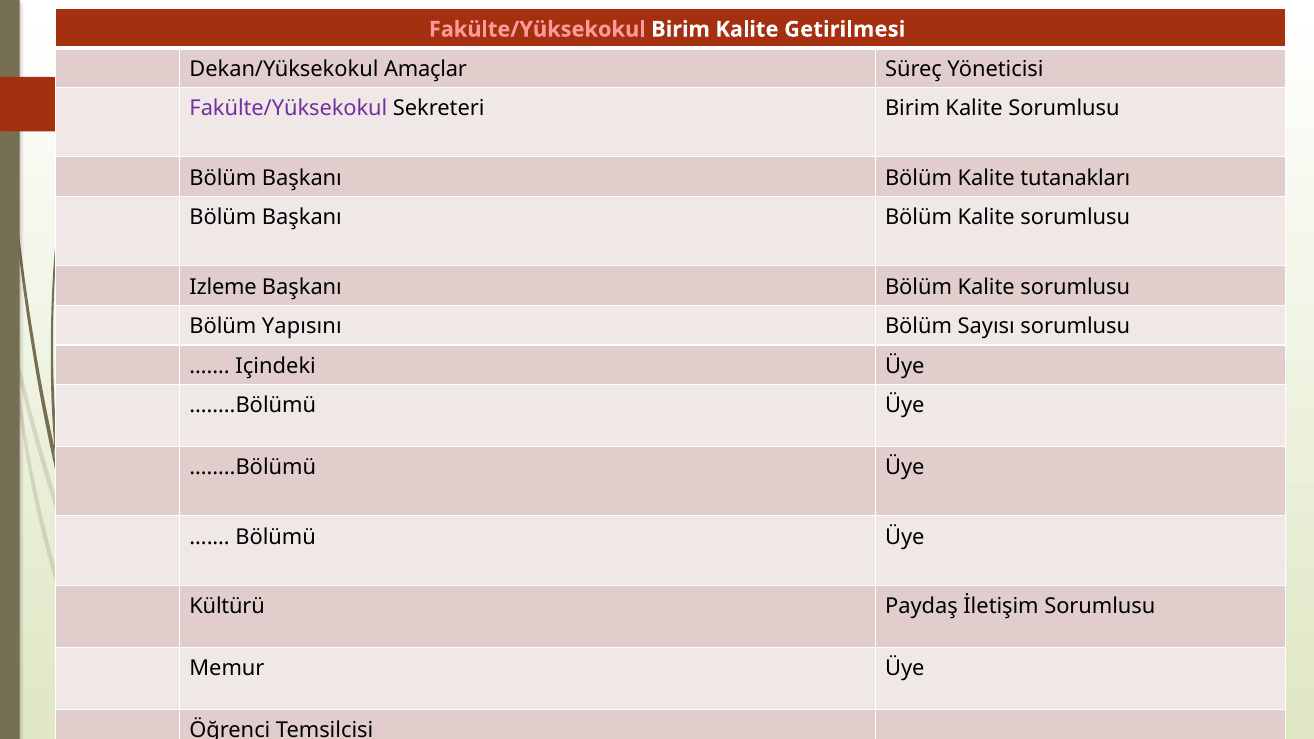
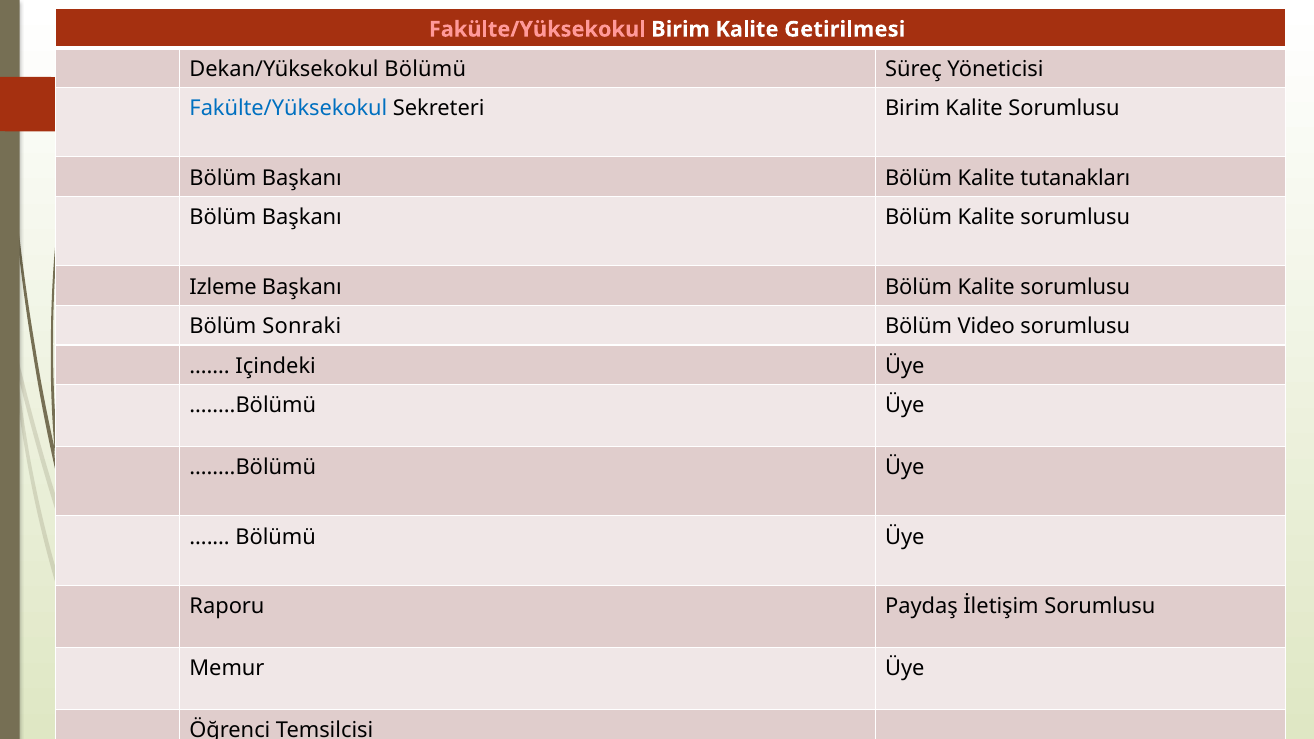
Dekan/Yüksekokul Amaçlar: Amaçlar -> Bölümü (425, 69)
Fakülte/Yüksekokul colour: purple -> blue (288, 109)
Yapısını: Yapısını -> Sonraki (302, 326)
Sayısı: Sayısı -> Video (986, 326)
Kültürü: Kültürü -> Raporu (227, 606)
